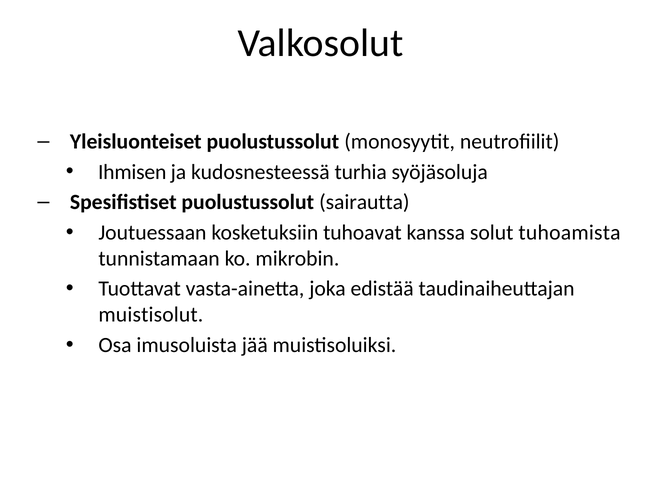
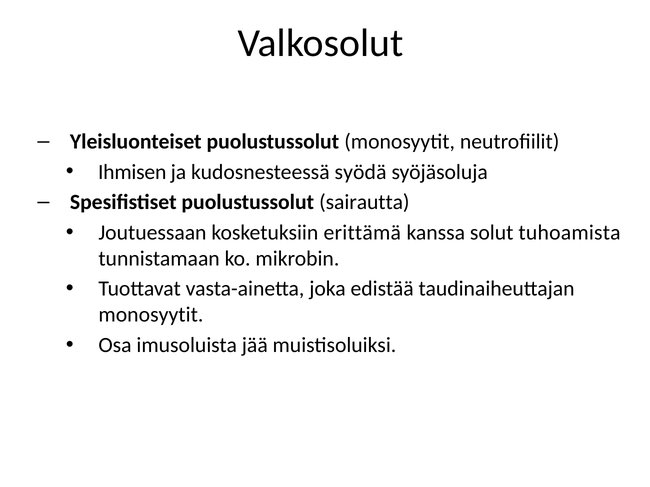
turhia: turhia -> syödä (361, 172)
tuhoavat: tuhoavat -> erittämä (362, 233)
muistisolut: muistisolut -> monosyytit (151, 315)
